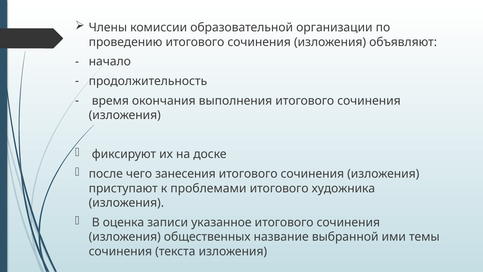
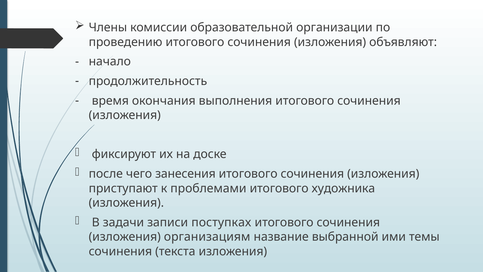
оценка: оценка -> задачи (123, 222)
указанное: указанное -> поступках (221, 222)
общественных: общественных -> организациям (207, 237)
